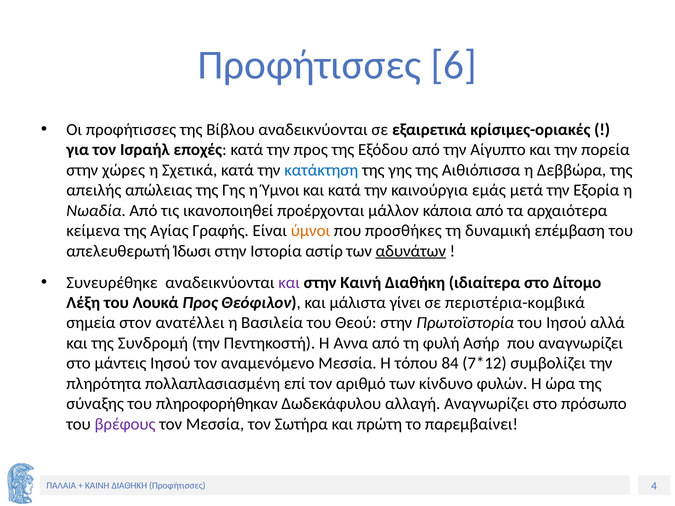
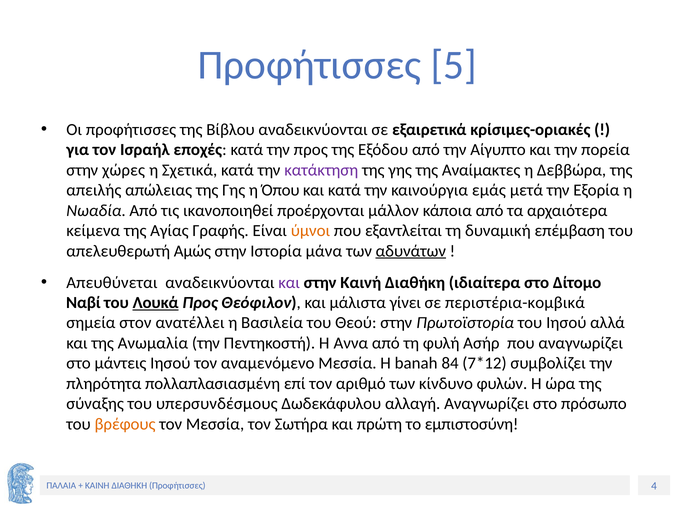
6: 6 -> 5 (454, 65)
κατάκτηση colour: blue -> purple (321, 170)
Αιθιόπισσα: Αιθιόπισσα -> Αναίμακτες (481, 170)
η Ύμνοι: Ύμνοι -> Όπου (281, 190)
προσθήκες: προσθήκες -> εξαντλείται (404, 231)
Ίδωσι: Ίδωσι -> Αμώς (192, 251)
αστίρ: αστίρ -> μάνα (324, 251)
Συνευρέθηκε: Συνευρέθηκε -> Απευθύνεται (112, 283)
Λέξη: Λέξη -> Ναβί (83, 303)
Λουκά underline: none -> present (156, 303)
Συνδρομή: Συνδρομή -> Ανωμαλία (153, 343)
τόπου: τόπου -> banah (416, 364)
πληροφορήθηκαν: πληροφορήθηκαν -> υπερσυνδέσμους (217, 404)
βρέφους colour: purple -> orange (125, 424)
παρεμβαίνει: παρεμβαίνει -> εμπιστοσύνη (472, 424)
